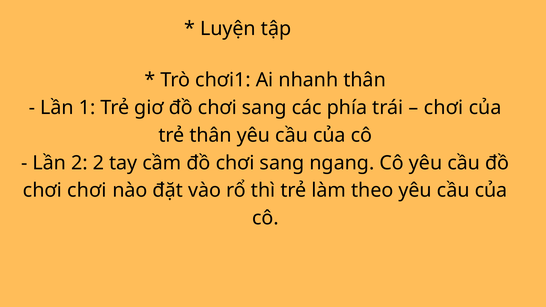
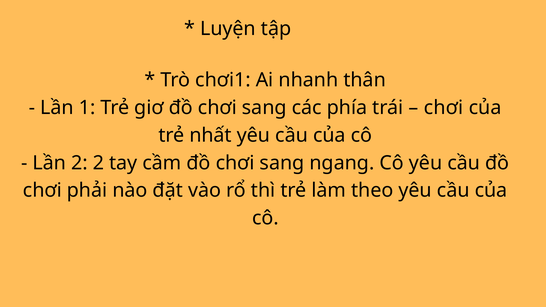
trẻ thân: thân -> nhất (211, 135)
chơi chơi: chơi -> phải (87, 191)
